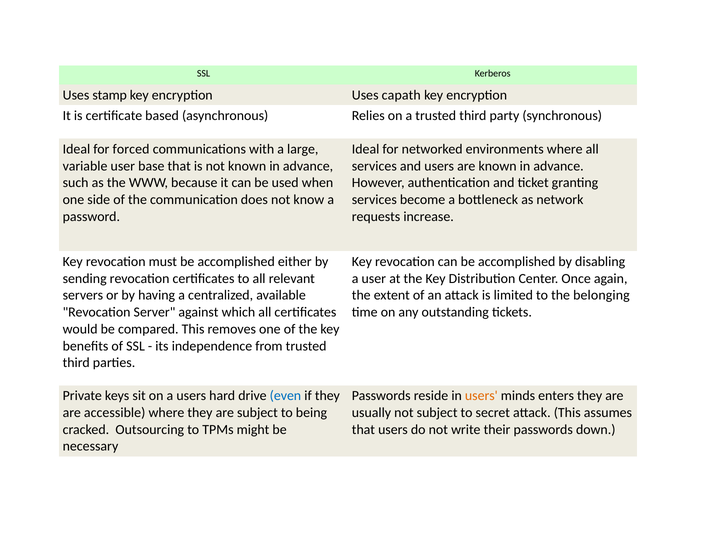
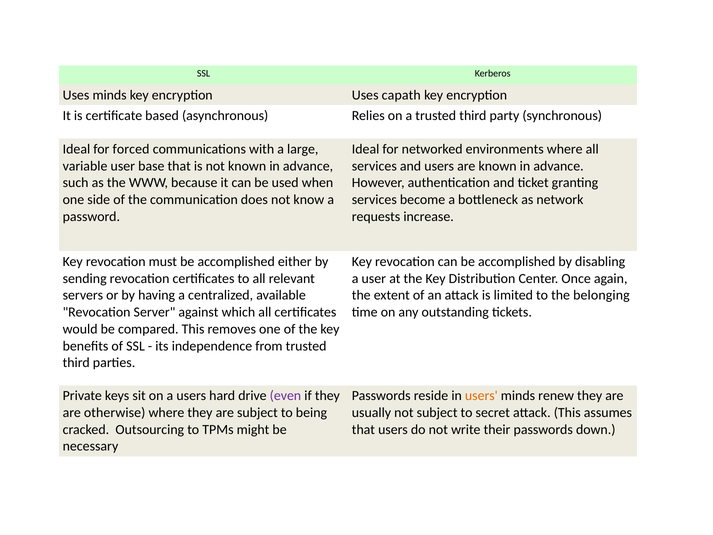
Uses stamp: stamp -> minds (110, 95)
even colour: blue -> purple (285, 396)
enters: enters -> renew (556, 396)
accessible: accessible -> otherwise (115, 412)
